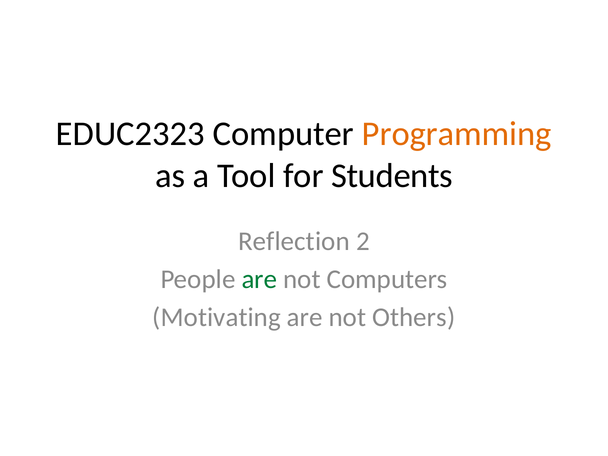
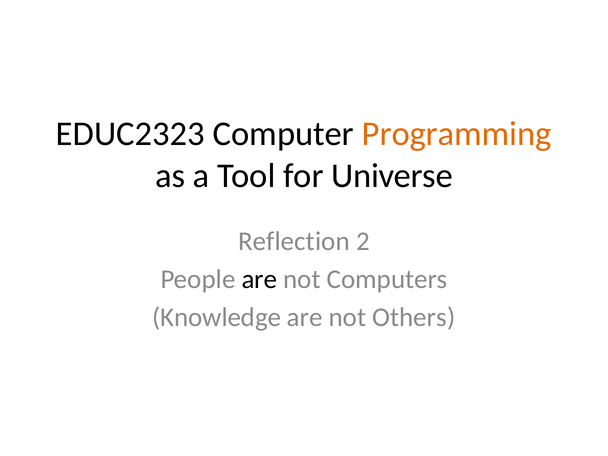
Students: Students -> Universe (392, 176)
are colour: green -> black (259, 279)
Motivating: Motivating -> Knowledge (217, 317)
